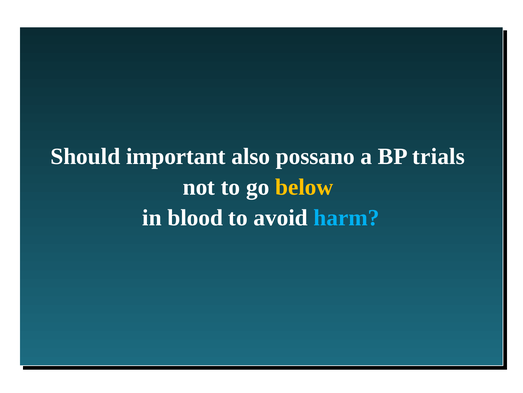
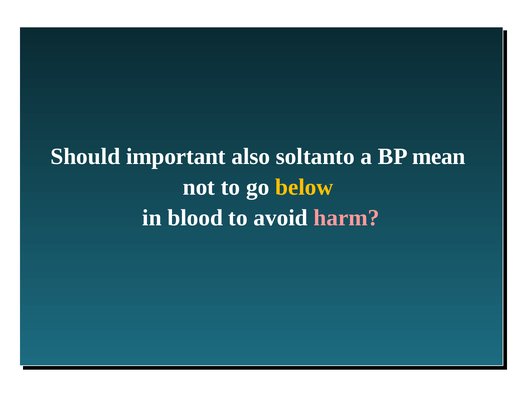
possano: possano -> soltanto (315, 156)
trials: trials -> mean (439, 156)
harm colour: light blue -> pink (346, 217)
